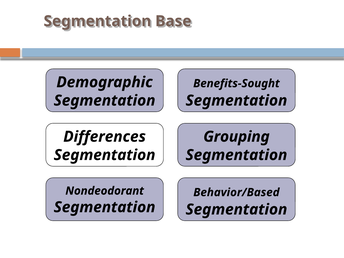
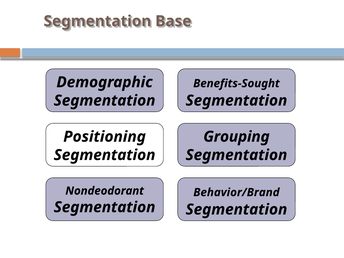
Differences: Differences -> Positioning (105, 137)
Behavior/Based: Behavior/Based -> Behavior/Brand (236, 192)
